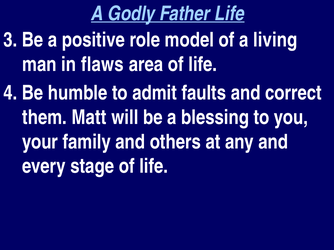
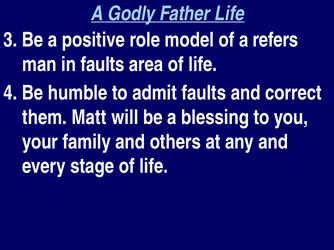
living: living -> refers (275, 40)
in flaws: flaws -> faults (103, 65)
